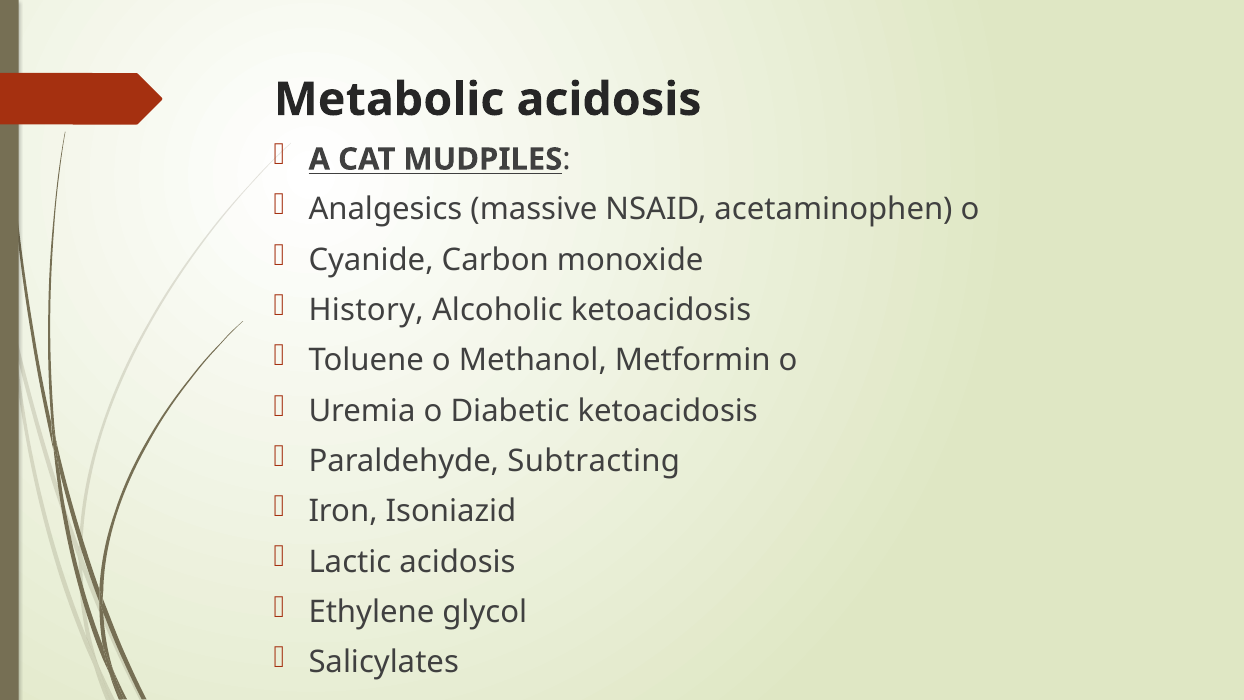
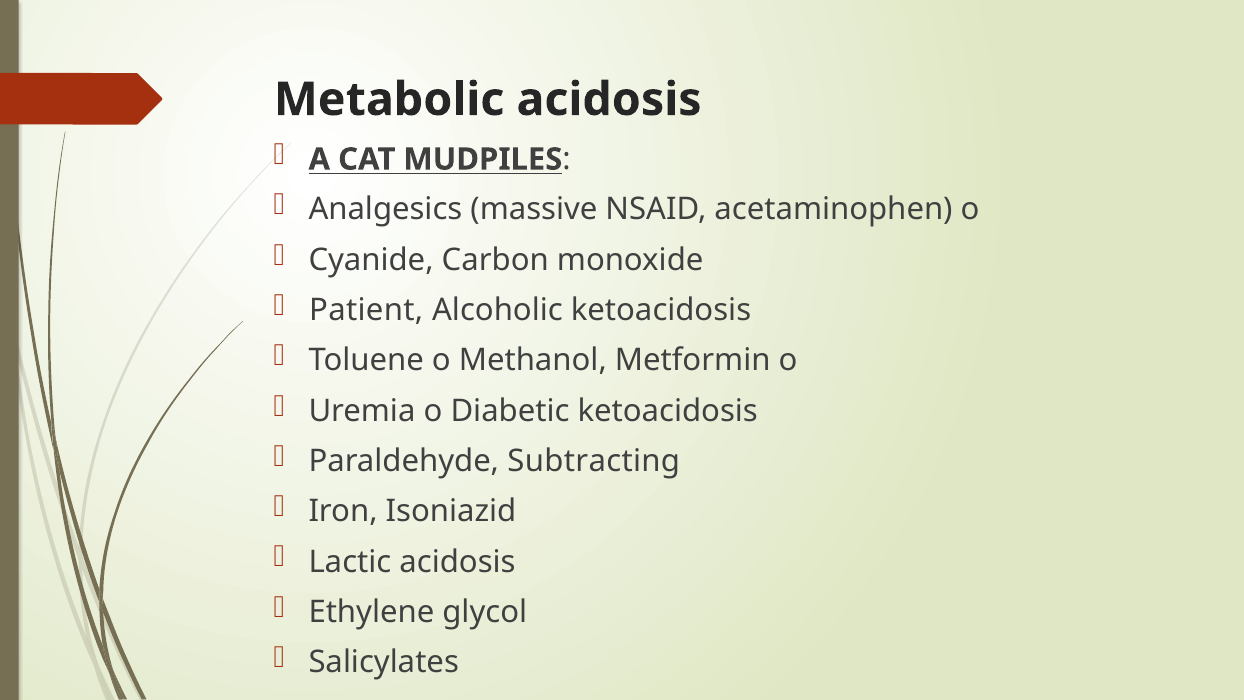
History: History -> Patient (366, 310)
